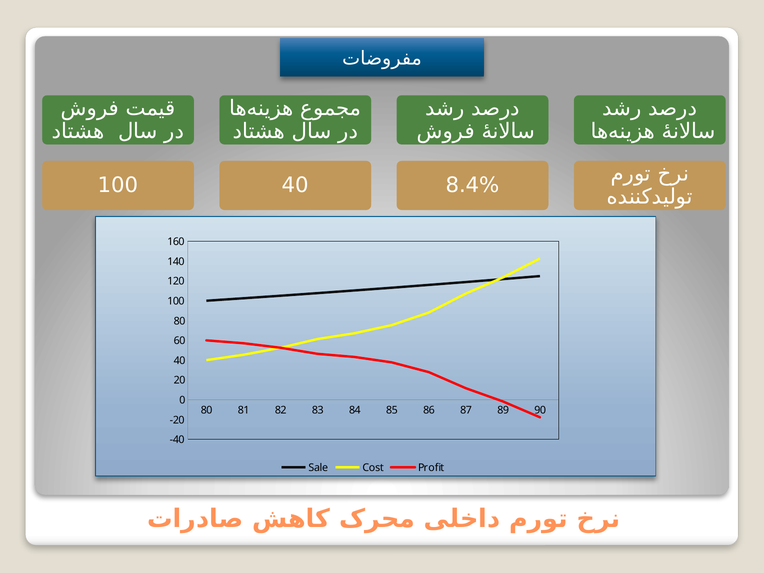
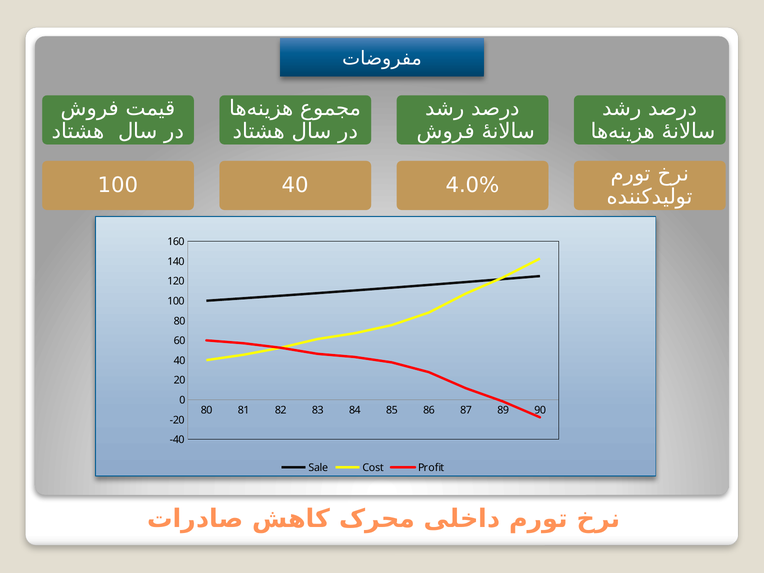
8.4%: 8.4% -> 4.0% (472, 185)
